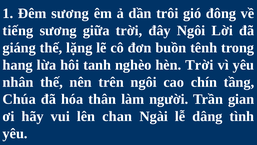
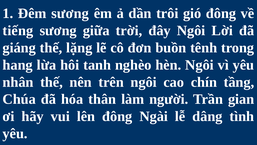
hèn Trời: Trời -> Ngôi (199, 65)
lên chan: chan -> đông (117, 116)
